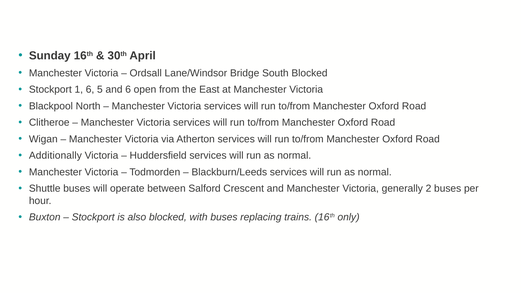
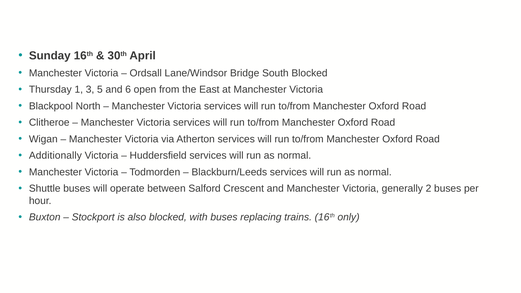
Stockport: Stockport -> Thursday (50, 90)
1 6: 6 -> 3 (90, 90)
